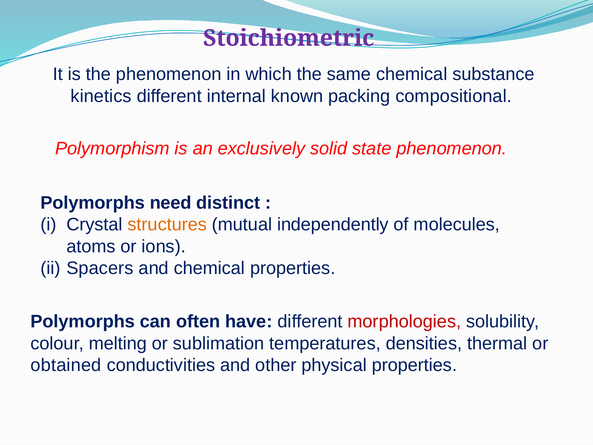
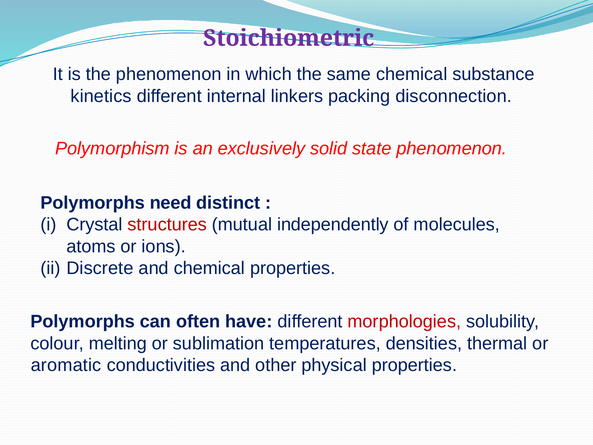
known: known -> linkers (297, 96)
compositional: compositional -> disconnection (454, 96)
structures colour: orange -> red (167, 225)
Spacers: Spacers -> Discrete (100, 268)
obtained: obtained -> aromatic (66, 365)
